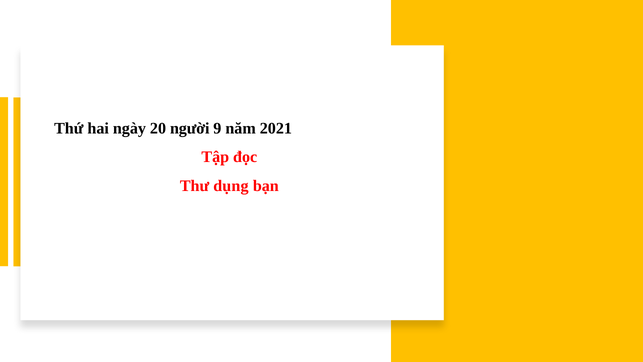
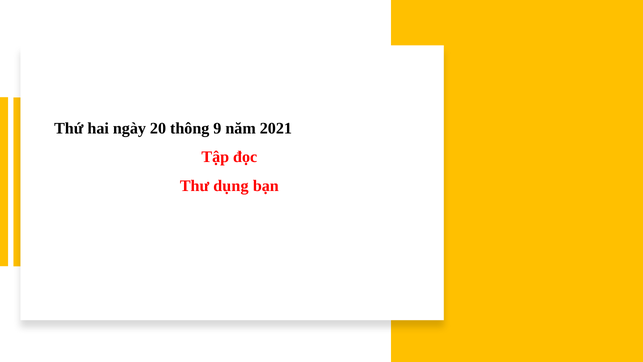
người: người -> thông (190, 128)
